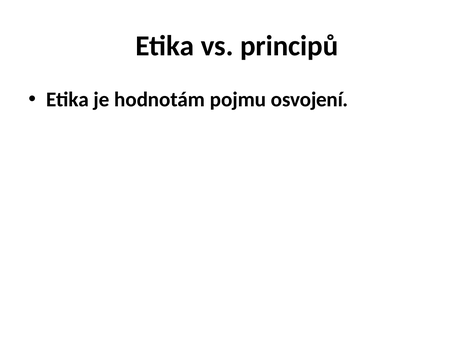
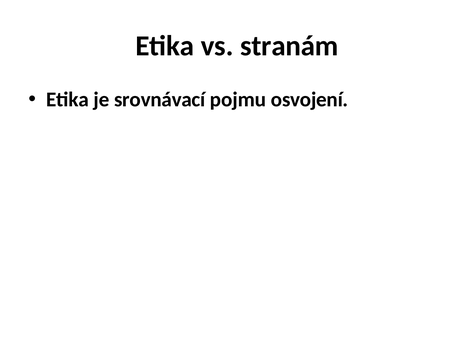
principů: principů -> stranám (289, 46)
hodnotám: hodnotám -> srovnávací (160, 99)
